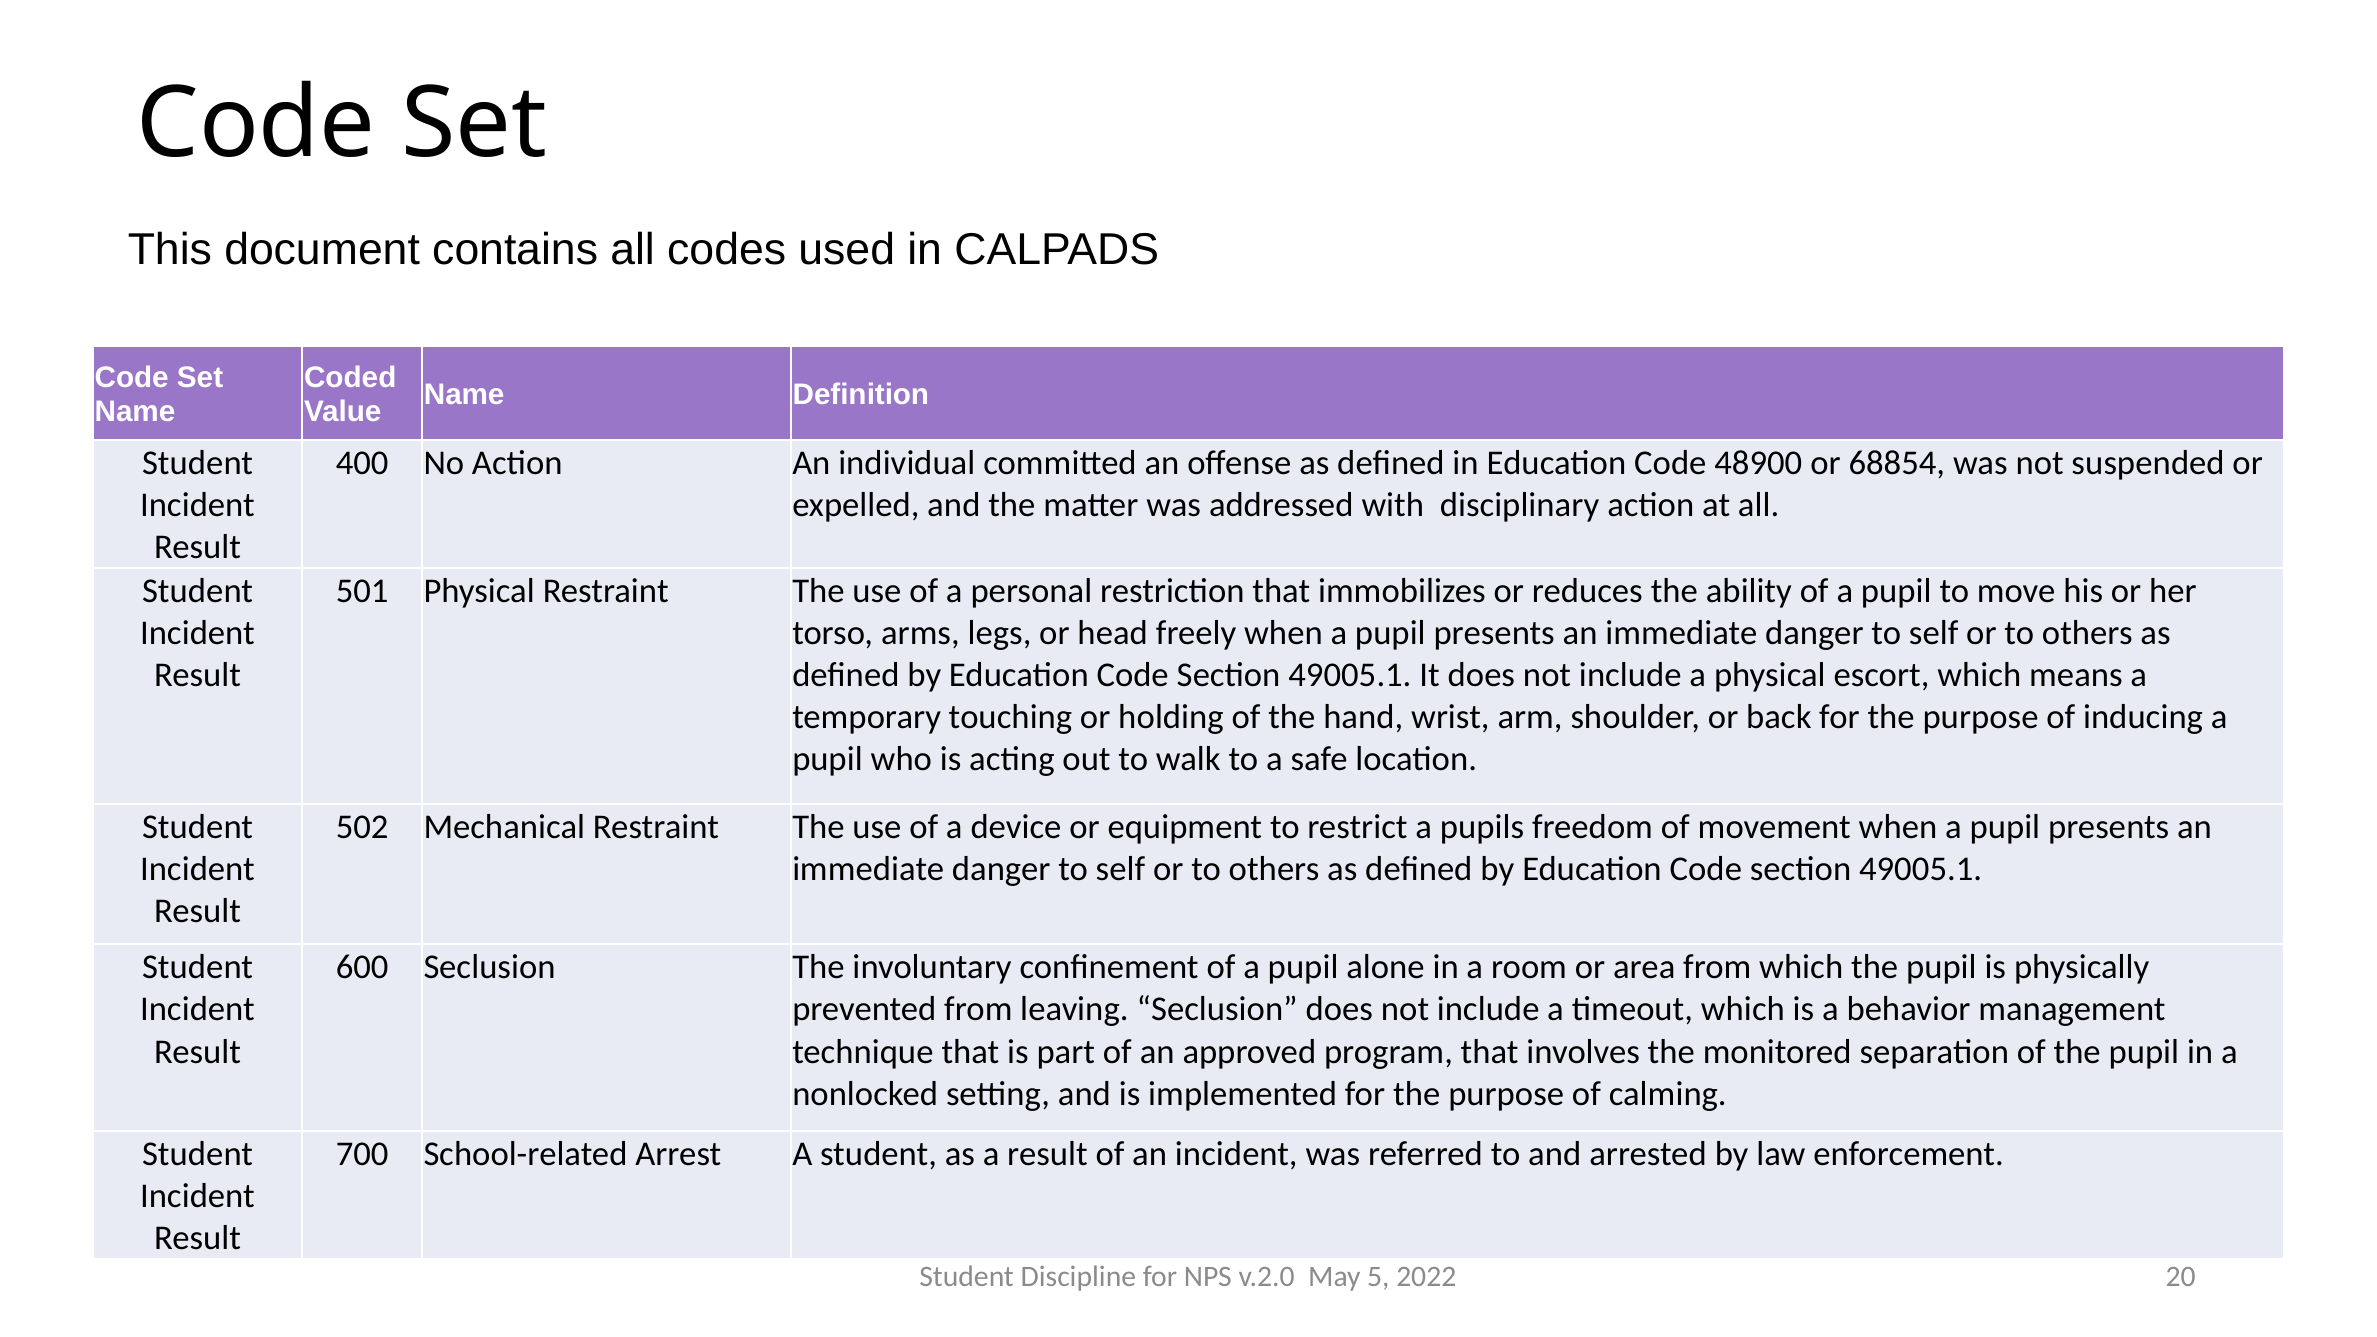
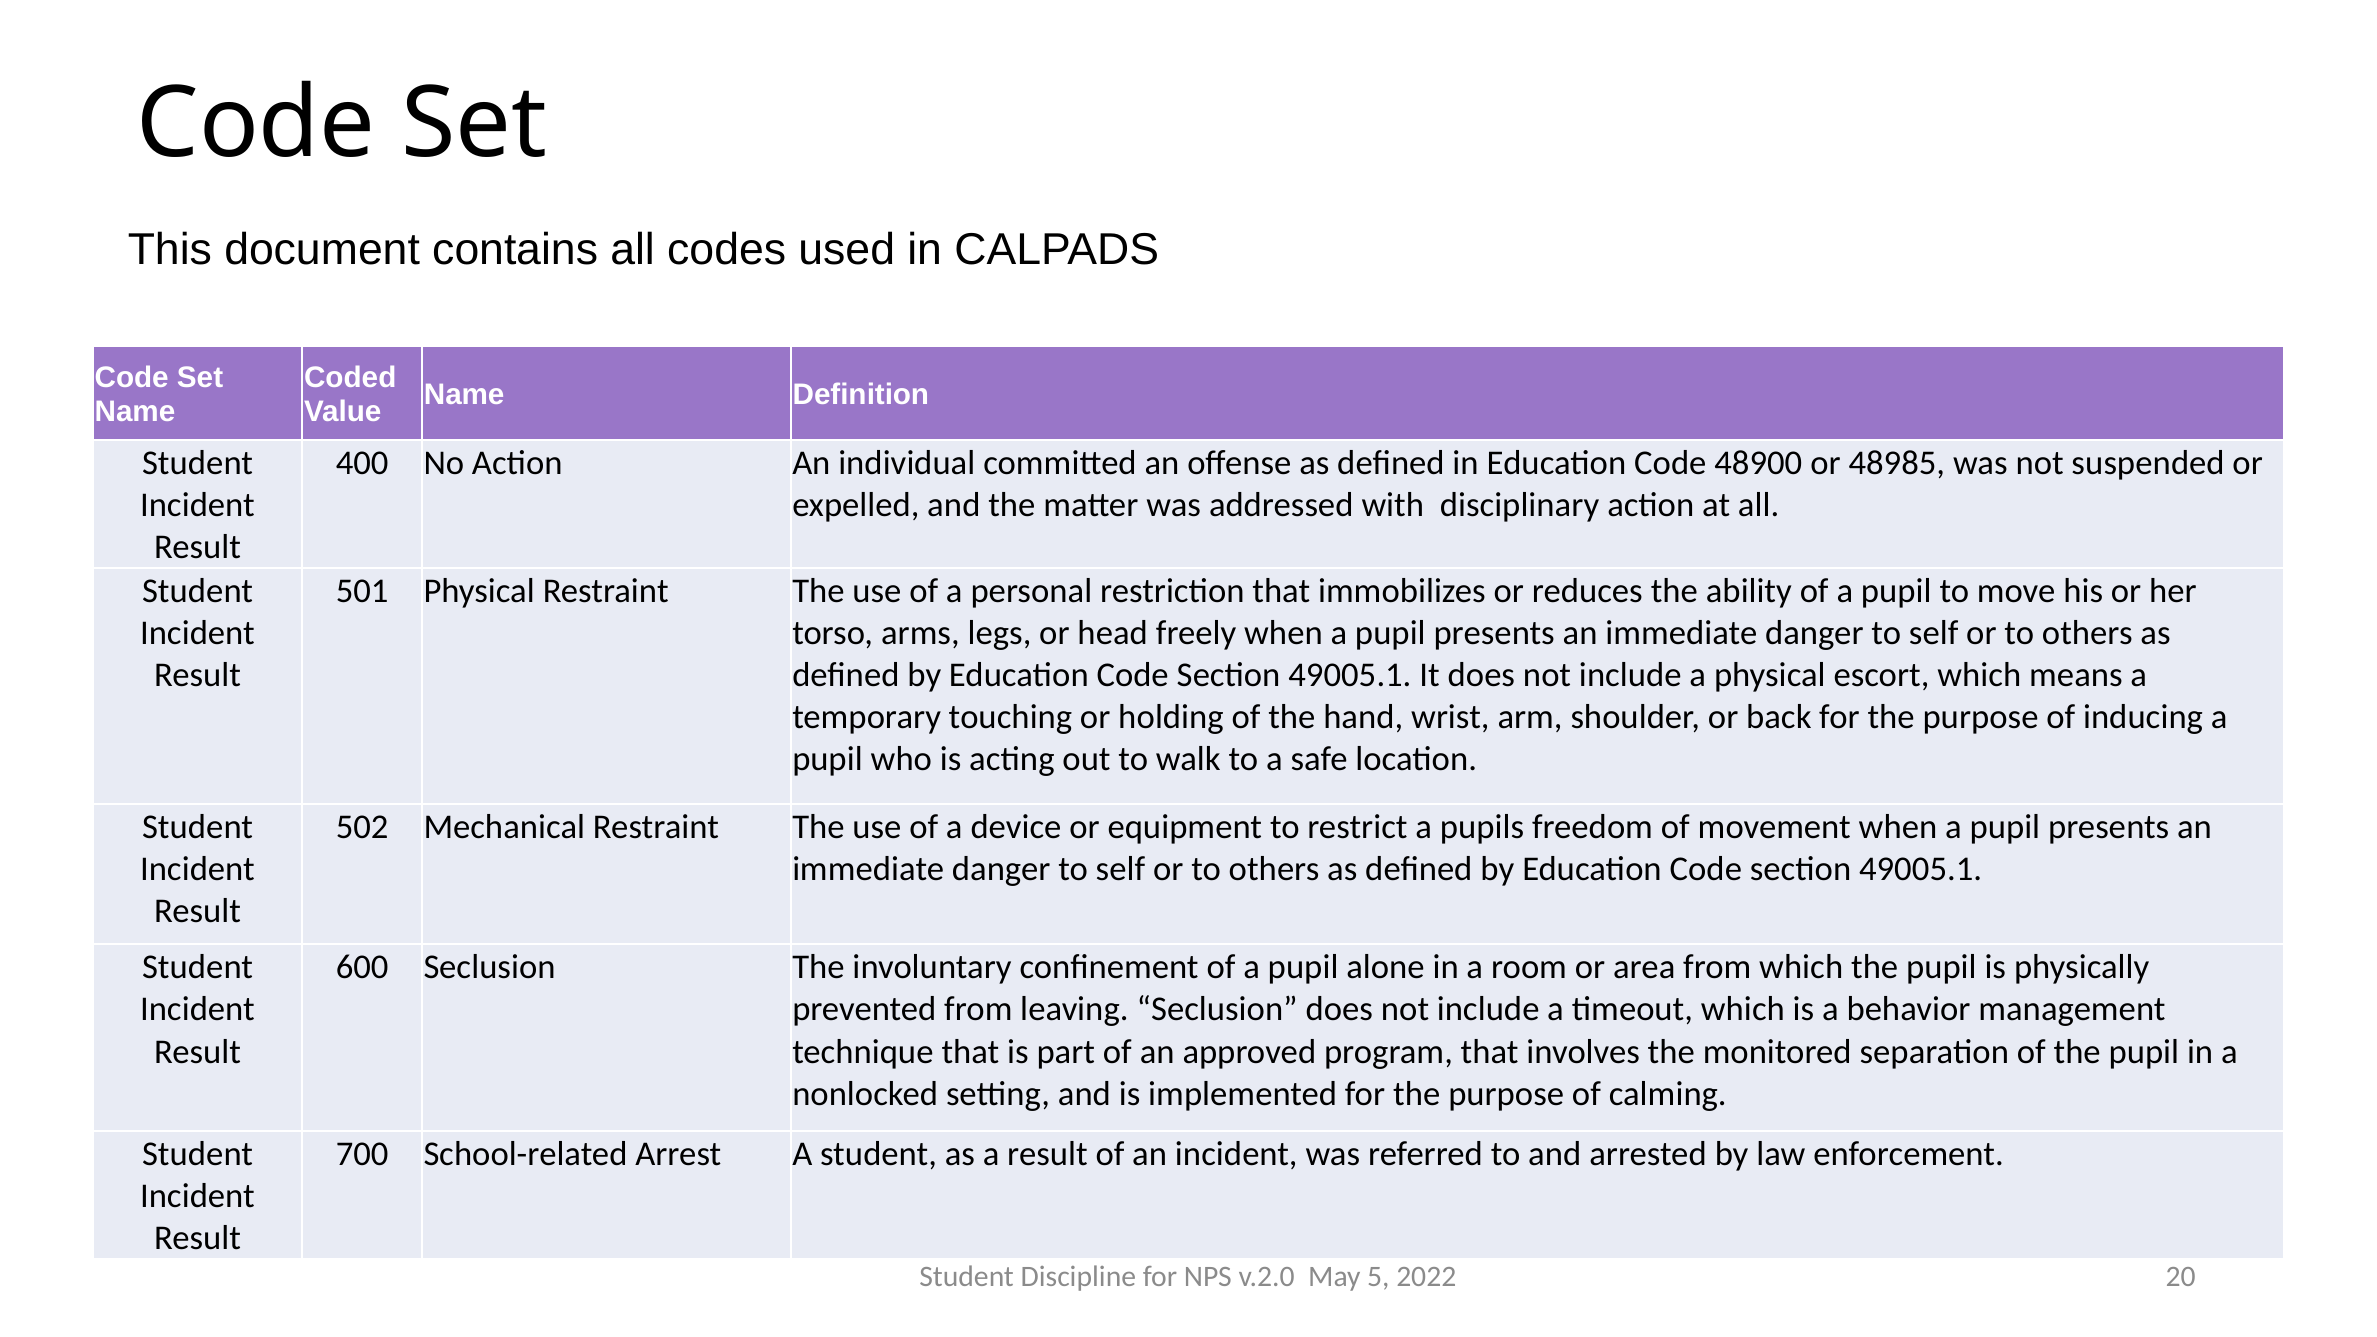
68854: 68854 -> 48985 (1897, 463)
